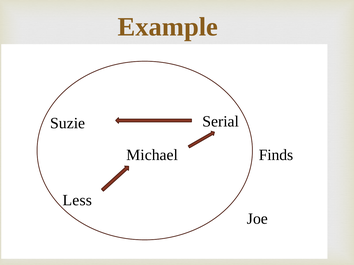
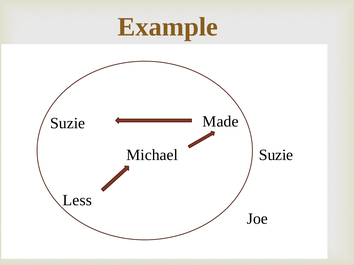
Serial: Serial -> Made (221, 122)
Finds: Finds -> Suzie (276, 155)
